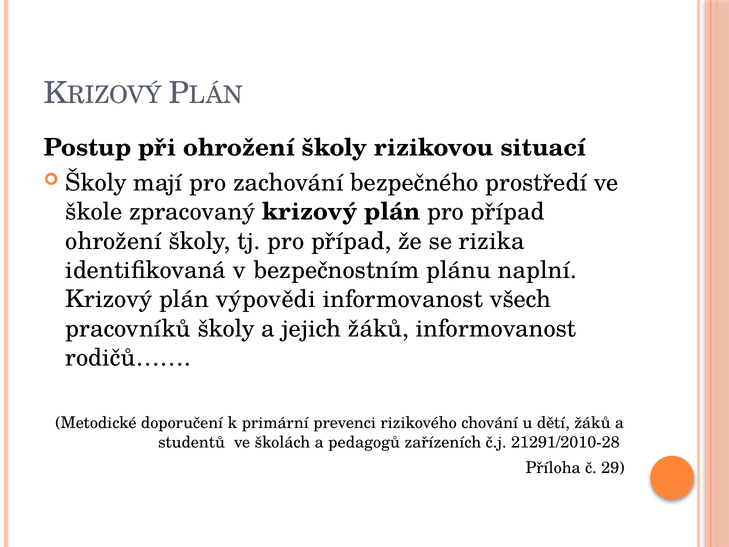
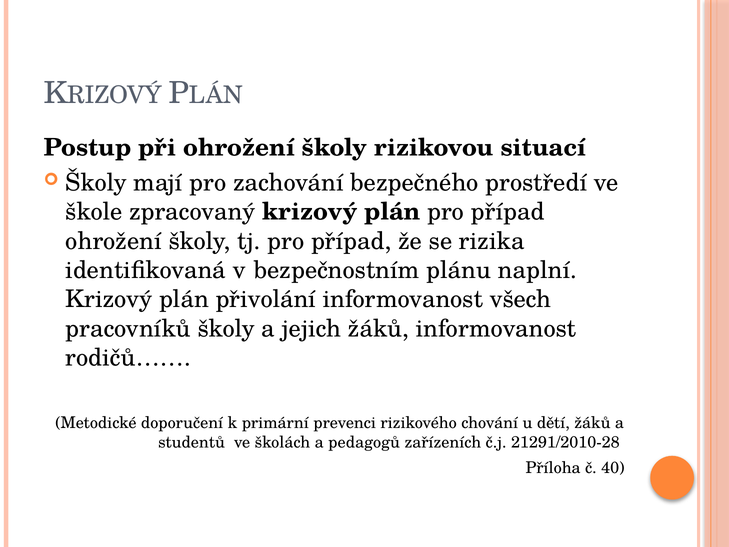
výpovědi: výpovědi -> přivolání (266, 299)
29: 29 -> 40 (613, 468)
